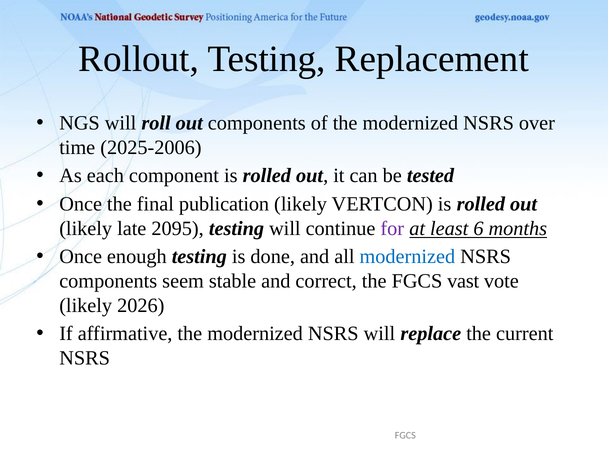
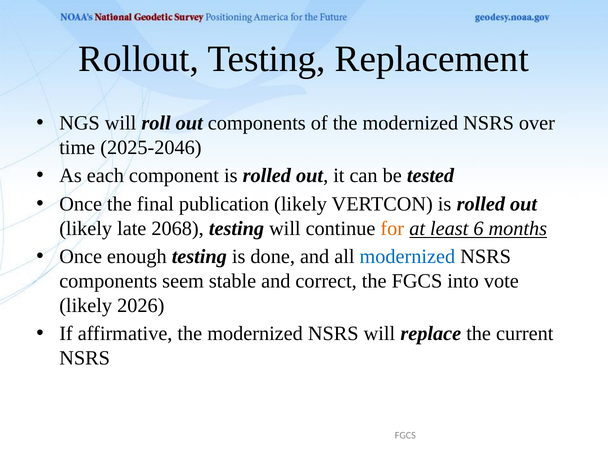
2025-2006: 2025-2006 -> 2025-2046 (151, 147)
2095: 2095 -> 2068 (178, 228)
for colour: purple -> orange (392, 228)
vast: vast -> into (463, 281)
